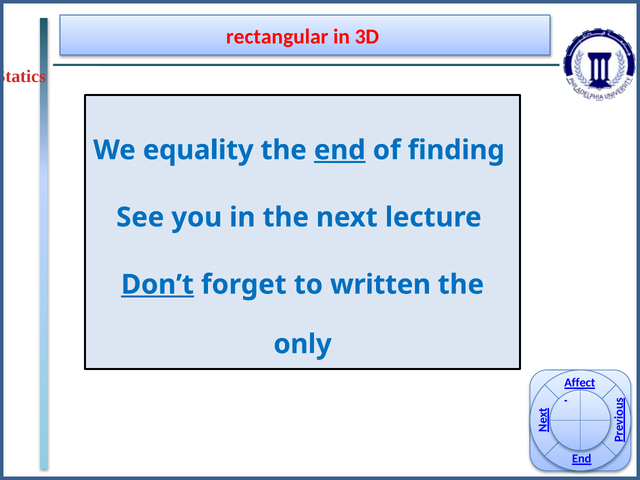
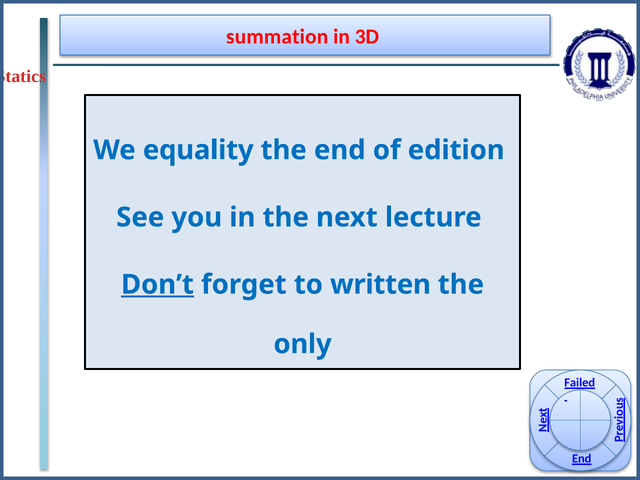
rectangular: rectangular -> summation (277, 36)
end underline: present -> none (340, 150)
finding: finding -> edition (456, 150)
Affect: Affect -> Failed (580, 383)
